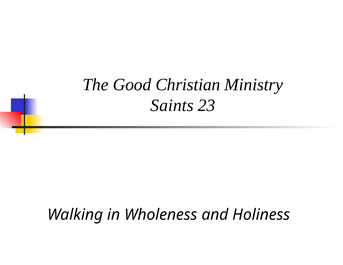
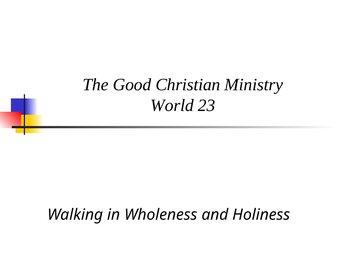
Saints: Saints -> World (172, 105)
